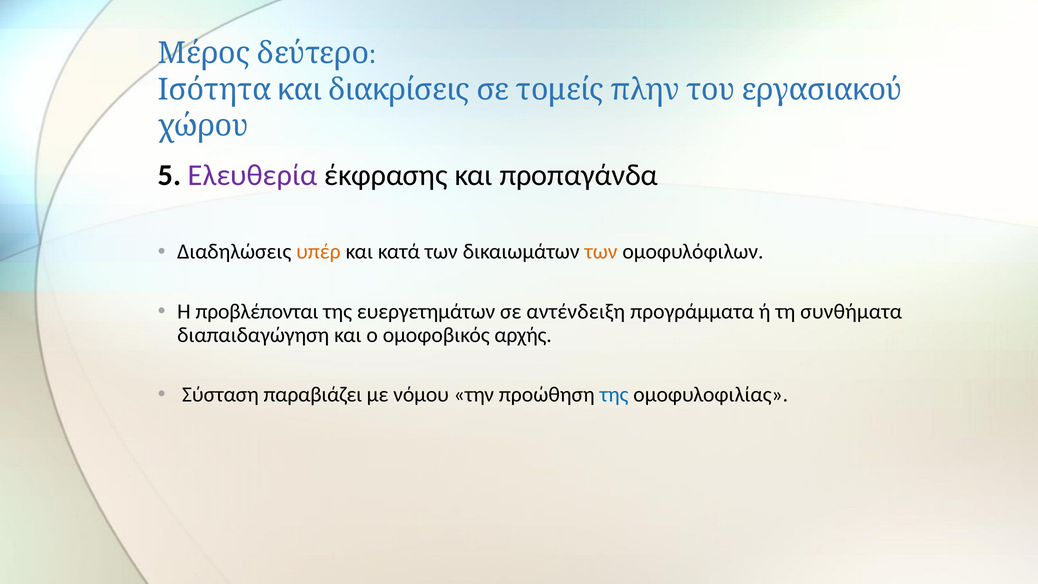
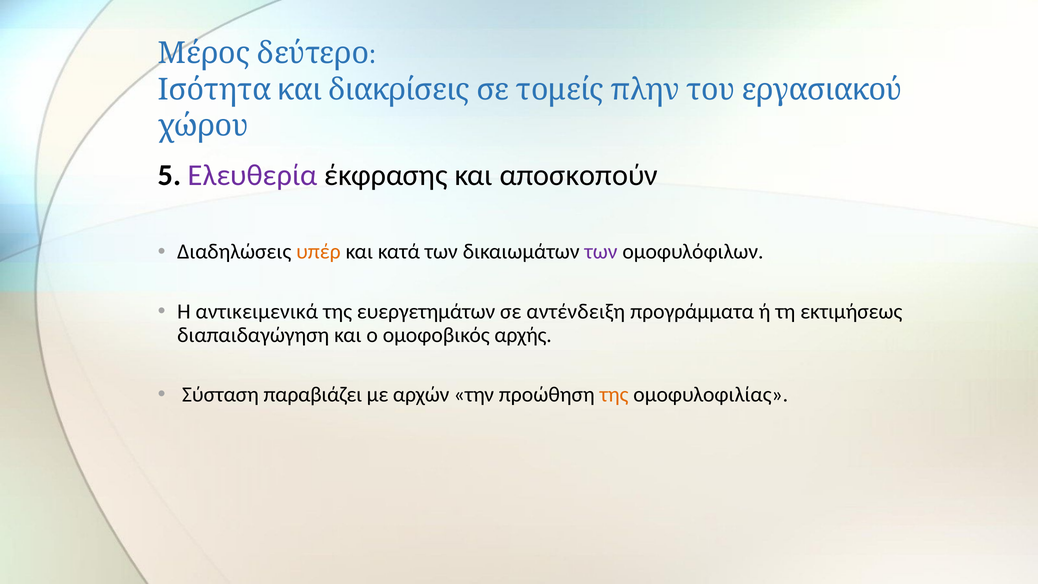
προπαγάνδα: προπαγάνδα -> αποσκοπούν (579, 175)
των colour: orange -> purple (601, 252)
προβλέπονται: προβλέπονται -> αντικειμενικά (257, 311)
συνθήματα: συνθήματα -> εκτιμήσεως (851, 311)
νόμου: νόμου -> αρχών (421, 395)
της colour: blue -> orange (614, 395)
